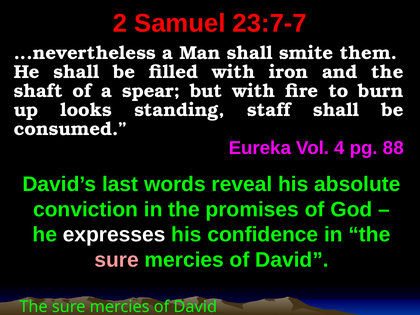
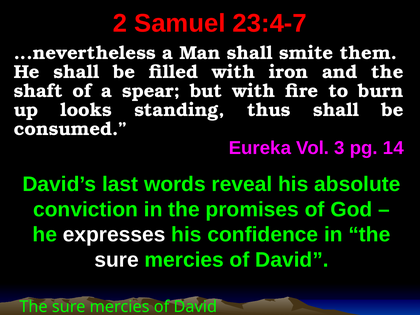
23:7-7: 23:7-7 -> 23:4-7 (270, 23)
staff: staff -> thus (269, 110)
4: 4 -> 3 (339, 148)
88: 88 -> 14 (393, 148)
sure colour: pink -> white (117, 260)
